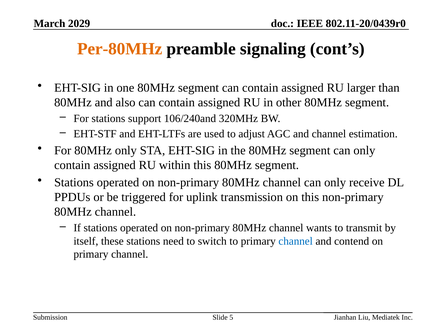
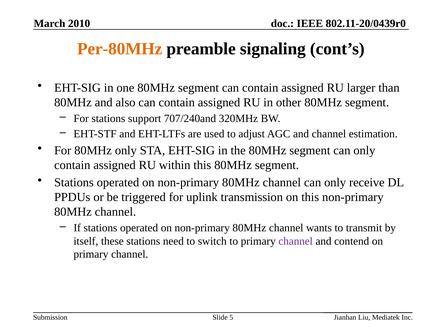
2029: 2029 -> 2010 (79, 24)
106/240and: 106/240and -> 707/240and (190, 119)
channel colour: blue -> purple (296, 241)
